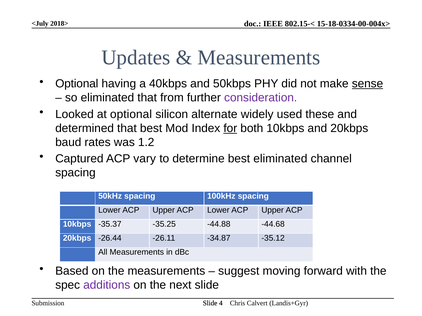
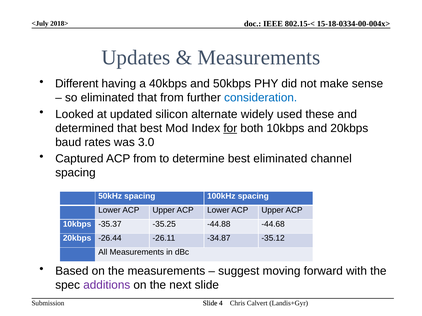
Optional: Optional -> Different (77, 84)
sense underline: present -> none (367, 84)
consideration colour: purple -> blue (261, 98)
at optional: optional -> updated (131, 114)
1.2: 1.2 -> 3.0 (146, 142)
ACP vary: vary -> from (145, 159)
